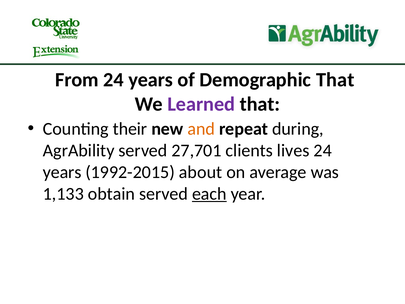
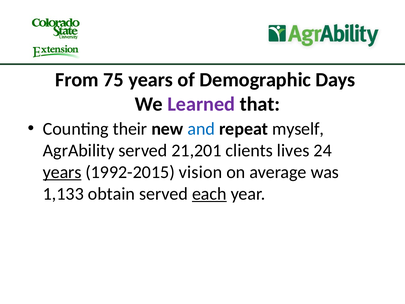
From 24: 24 -> 75 (114, 80)
Demographic That: That -> Days (335, 80)
and colour: orange -> blue (201, 129)
during: during -> myself (298, 129)
27,701: 27,701 -> 21,201 (196, 150)
years underline: none -> present (62, 172)
about: about -> vision (201, 172)
